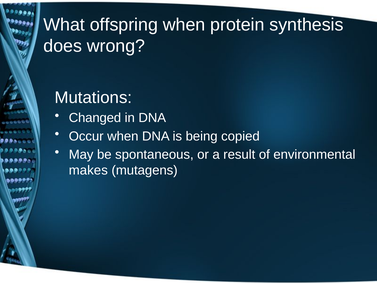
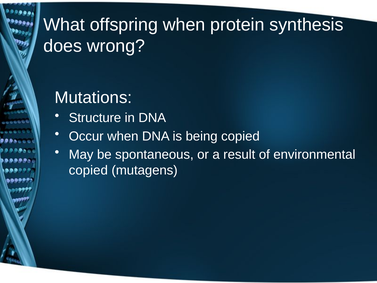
Changed: Changed -> Structure (95, 118)
makes: makes -> copied (88, 170)
